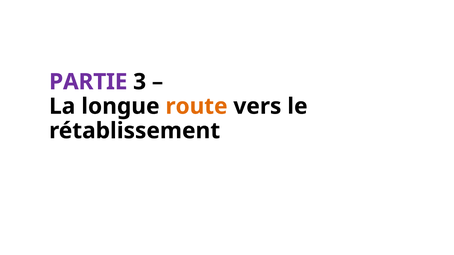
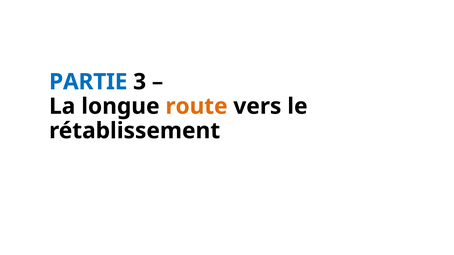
PARTIE colour: purple -> blue (88, 82)
